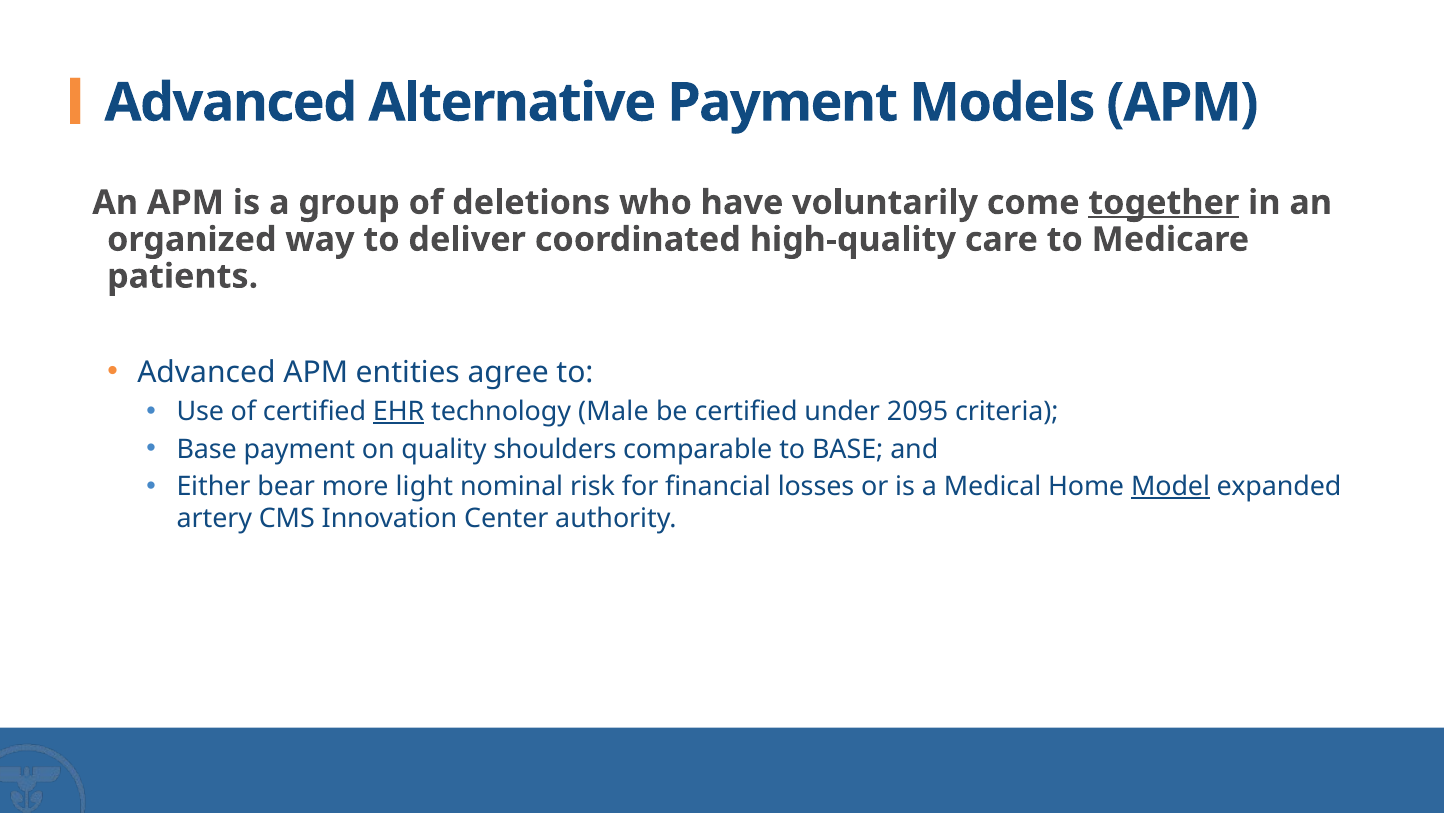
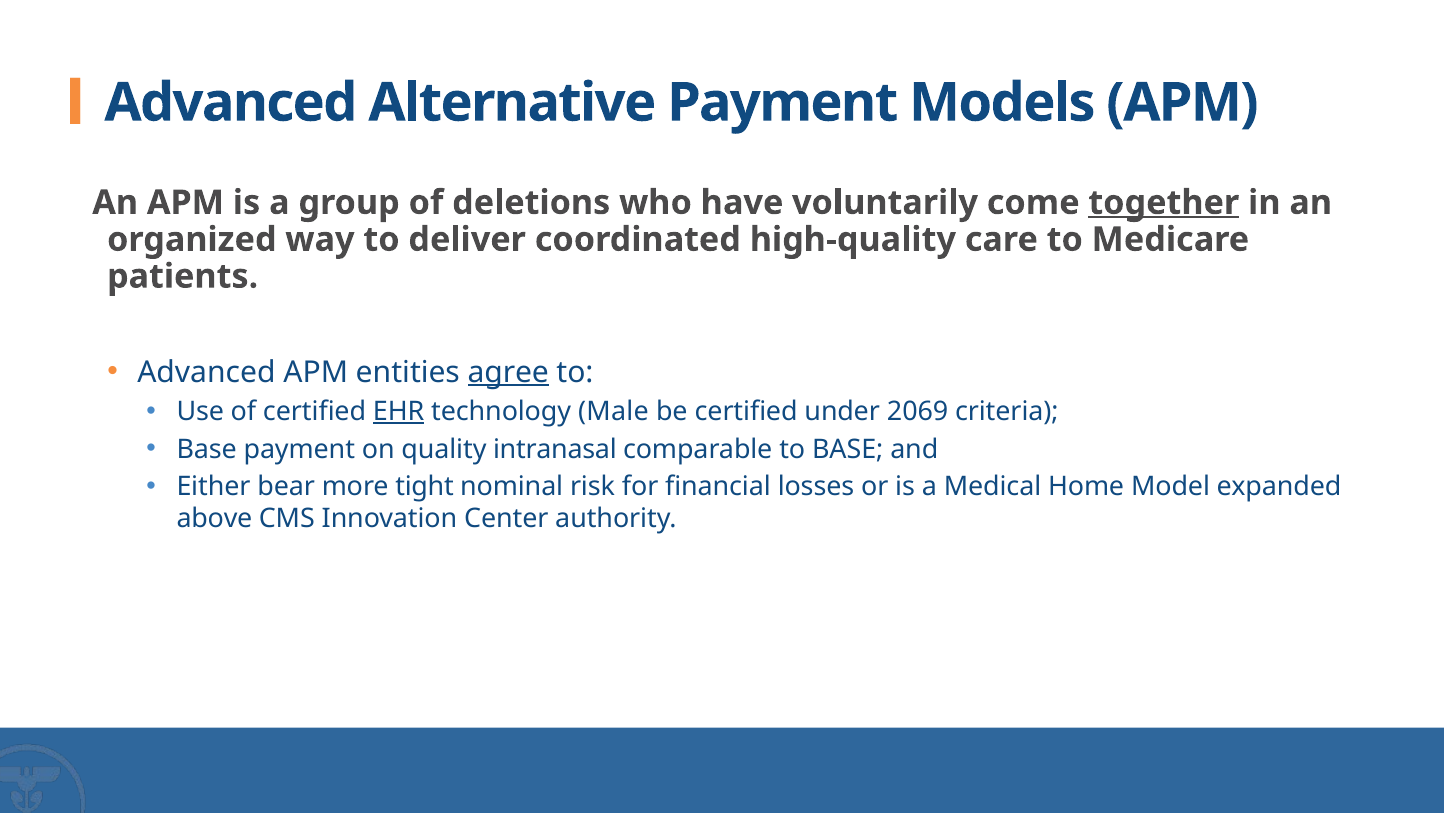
agree underline: none -> present (508, 372)
2095: 2095 -> 2069 (918, 411)
shoulders: shoulders -> intranasal (555, 449)
light: light -> tight (425, 486)
Model underline: present -> none (1171, 486)
artery: artery -> above (214, 518)
